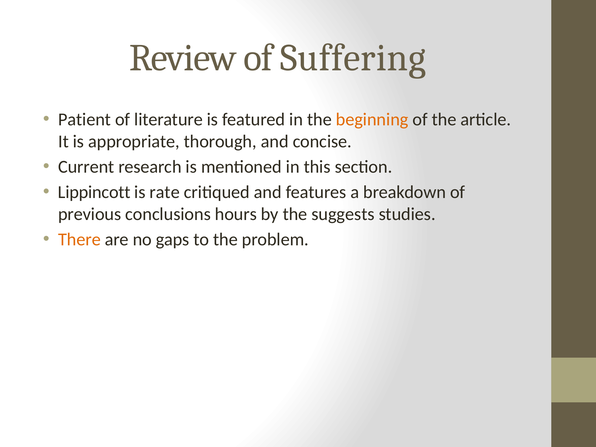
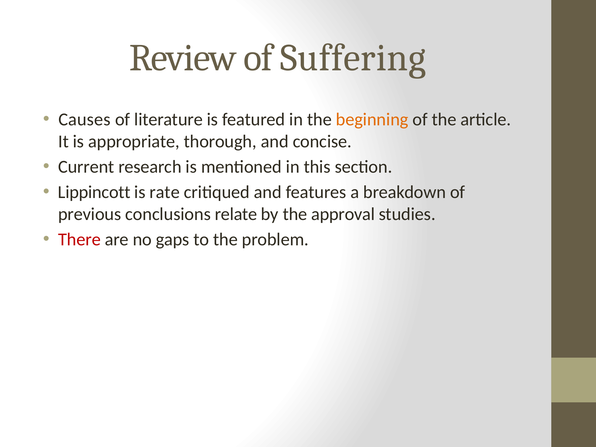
Patient: Patient -> Causes (84, 119)
hours: hours -> relate (236, 214)
suggests: suggests -> approval (343, 214)
There colour: orange -> red (79, 240)
